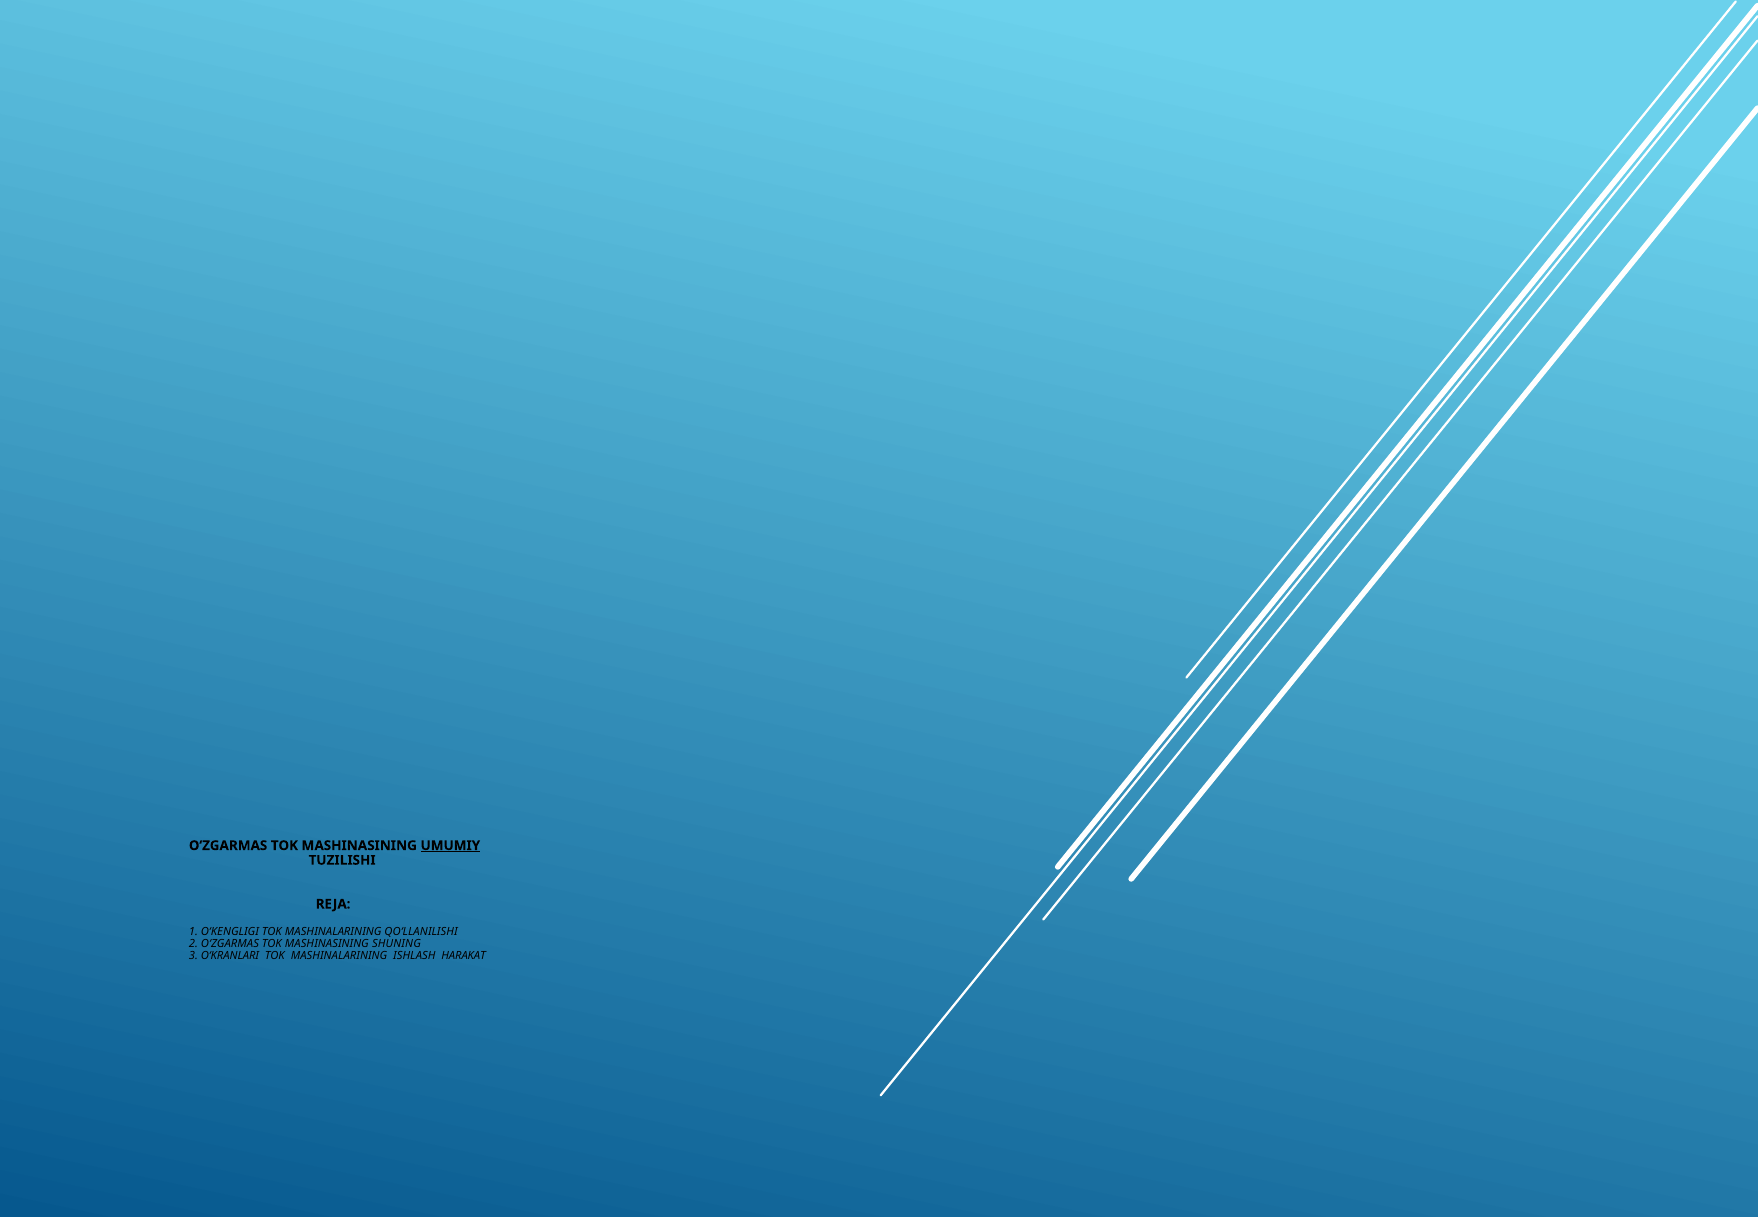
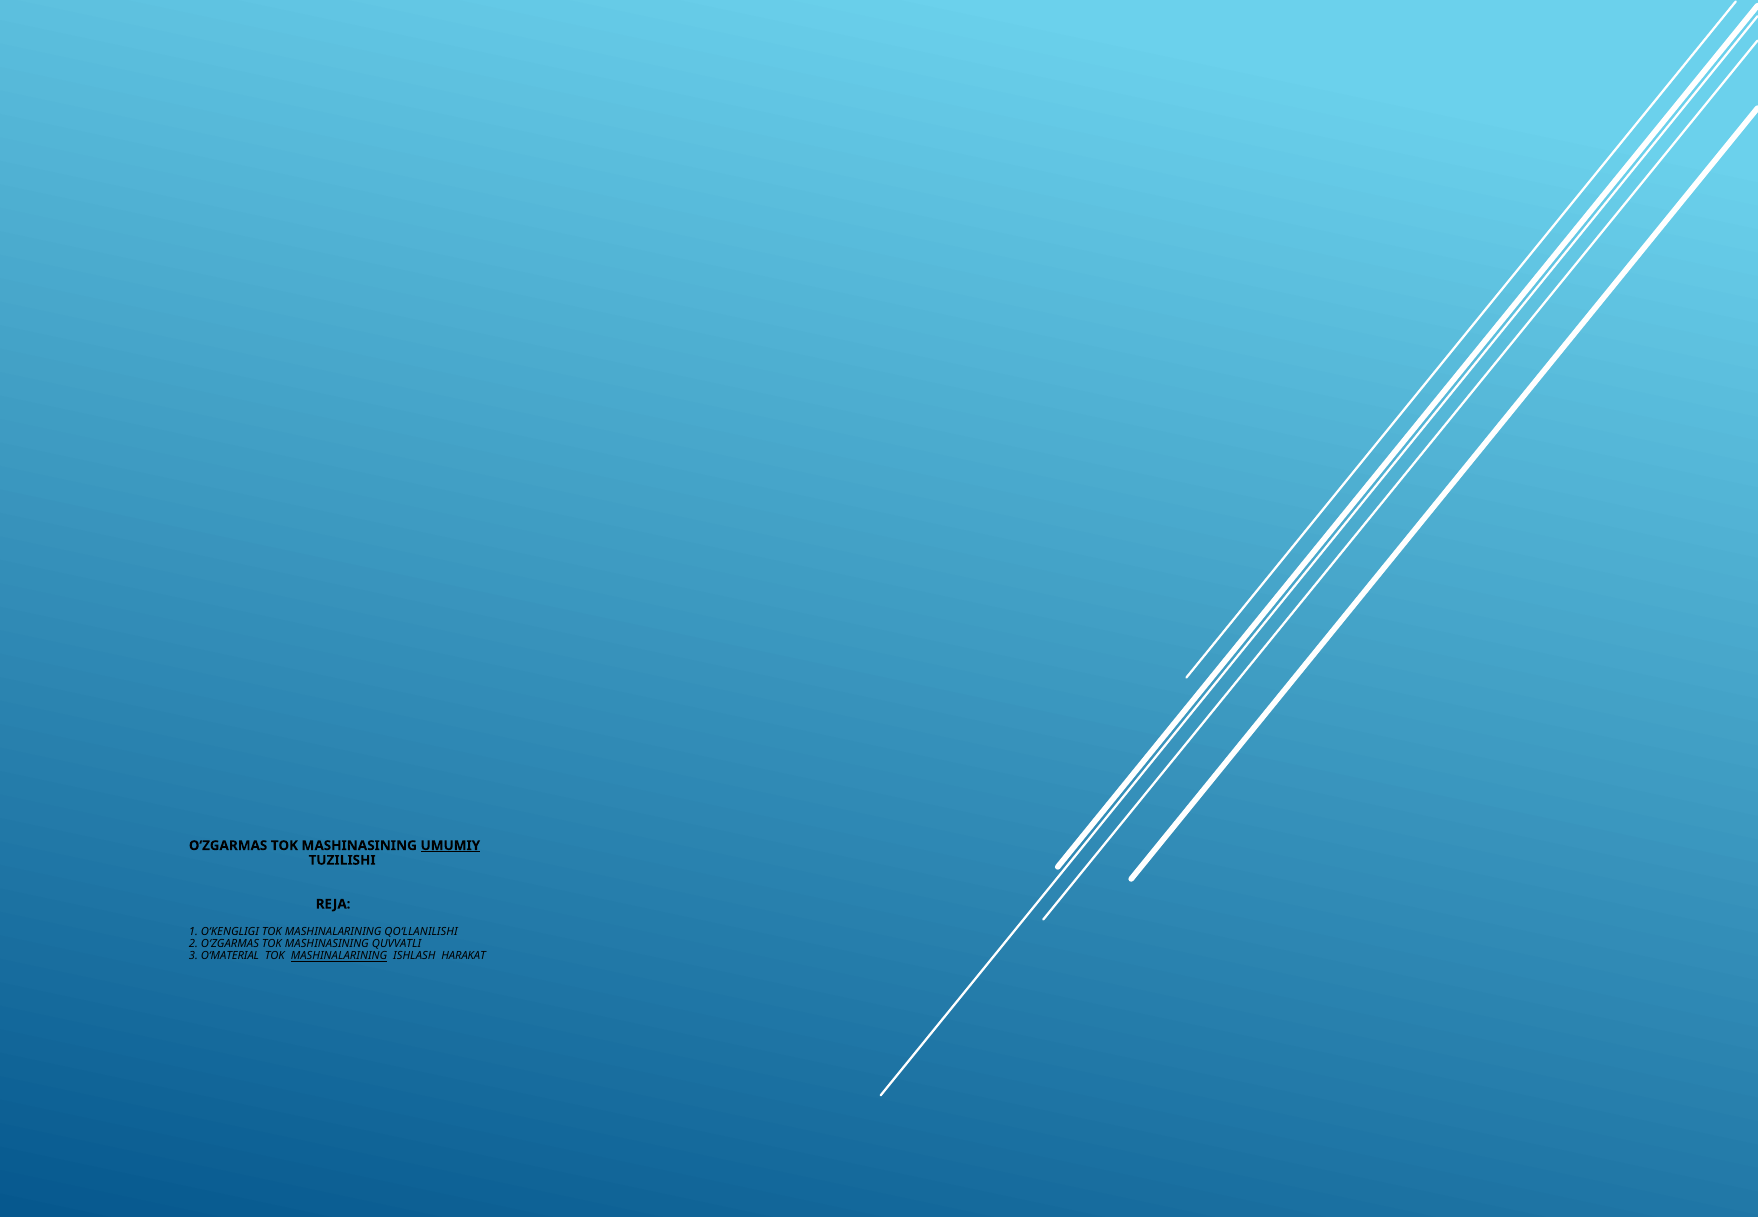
SHUNING: SHUNING -> QUVVATLI (397, 944)
O‘KRANLARI: O‘KRANLARI -> O‘MATERIAL (230, 956)
MASHINALARINING underline: none -> present (339, 956)
